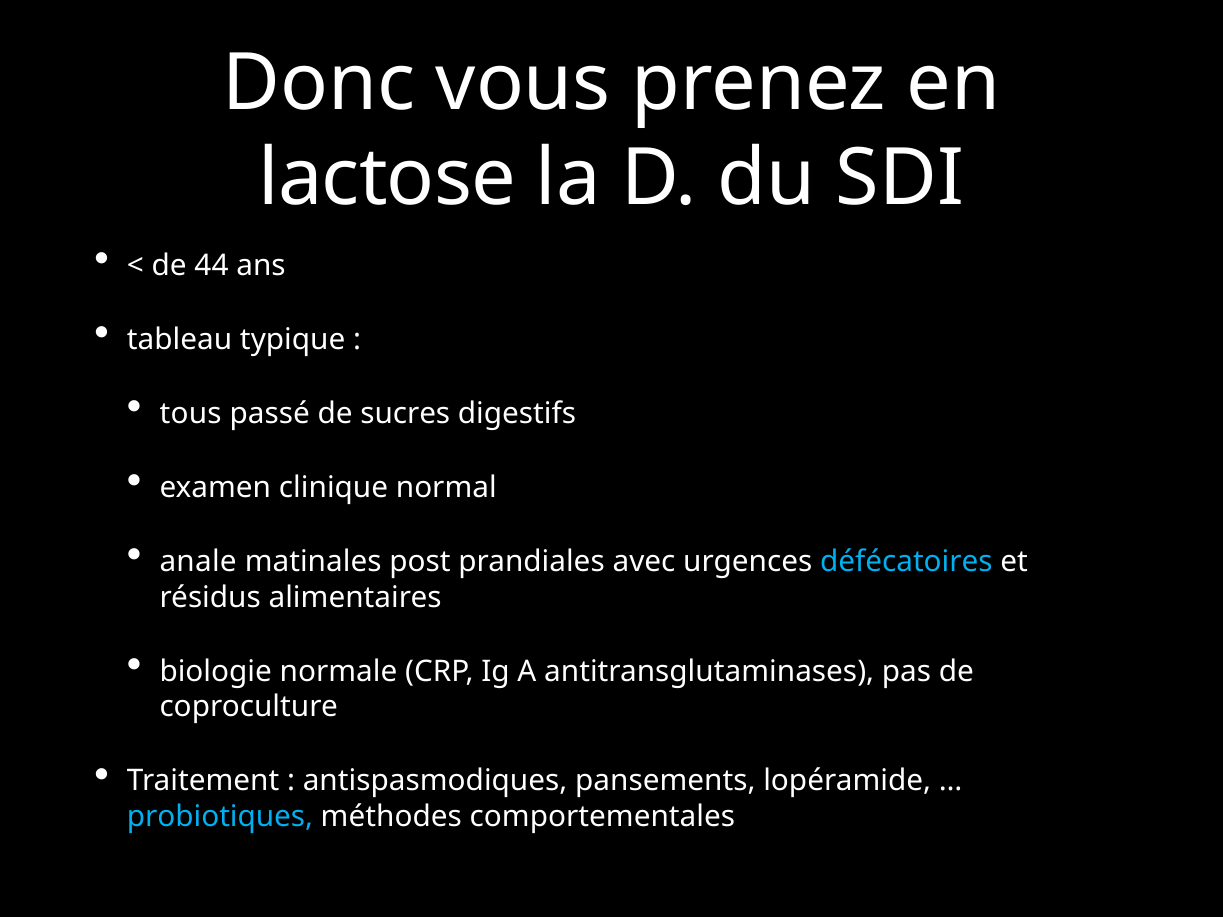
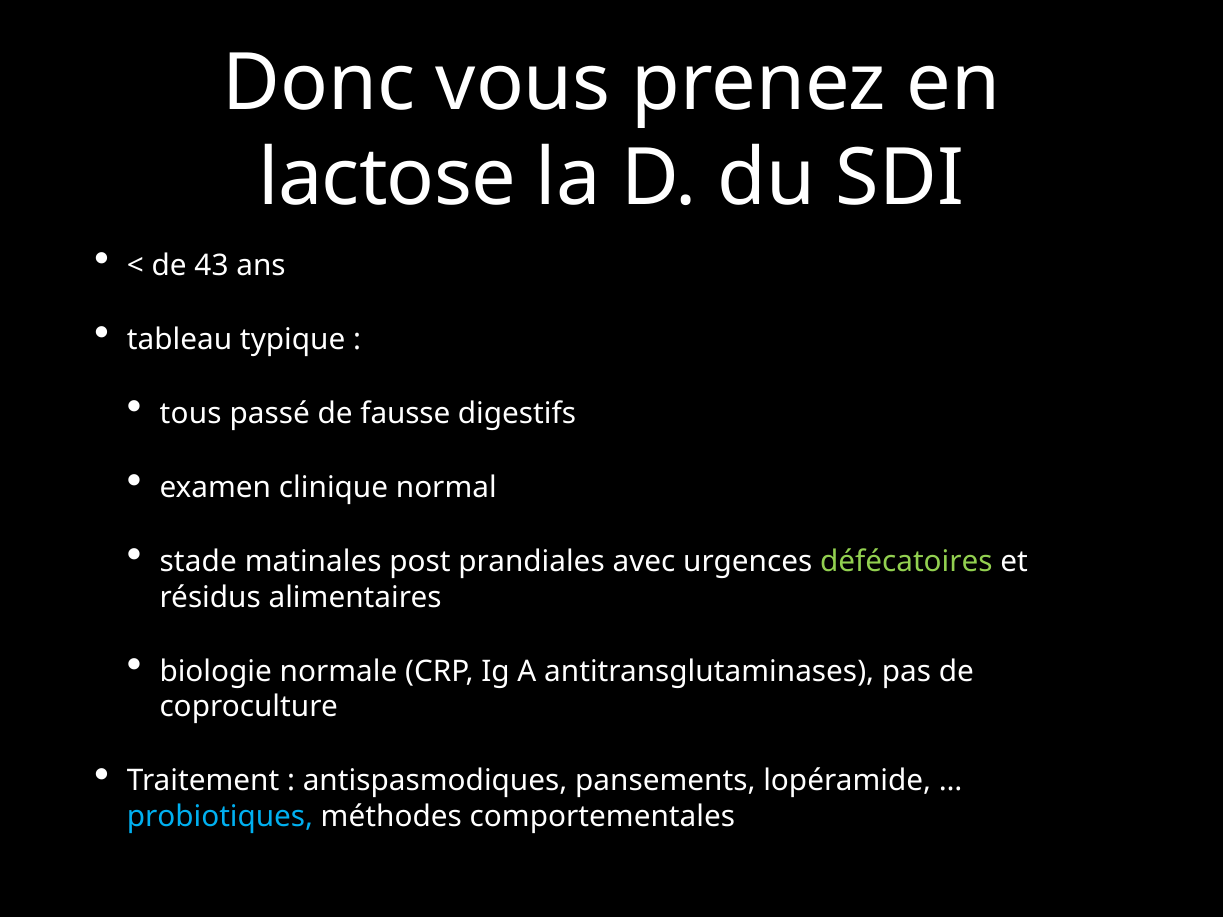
44: 44 -> 43 (212, 266)
sucres: sucres -> fausse (405, 414)
anale: anale -> stade (198, 562)
défécatoires colour: light blue -> light green (906, 562)
